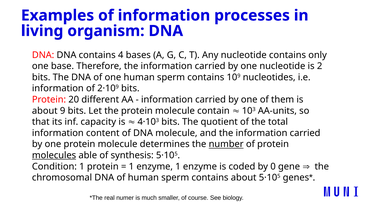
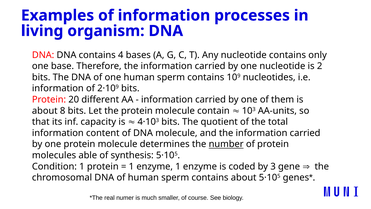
9: 9 -> 8 (63, 111)
molecules underline: present -> none (54, 155)
0: 0 -> 3 (273, 166)
